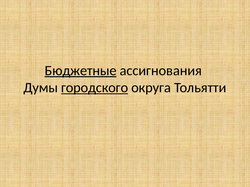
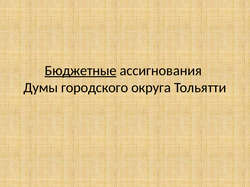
городского underline: present -> none (95, 88)
